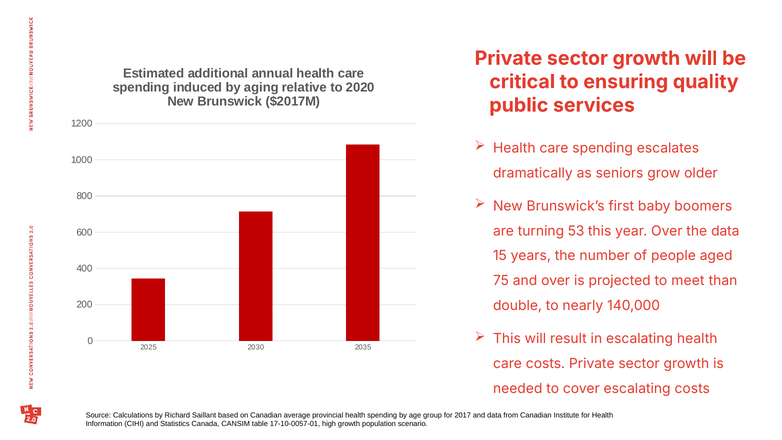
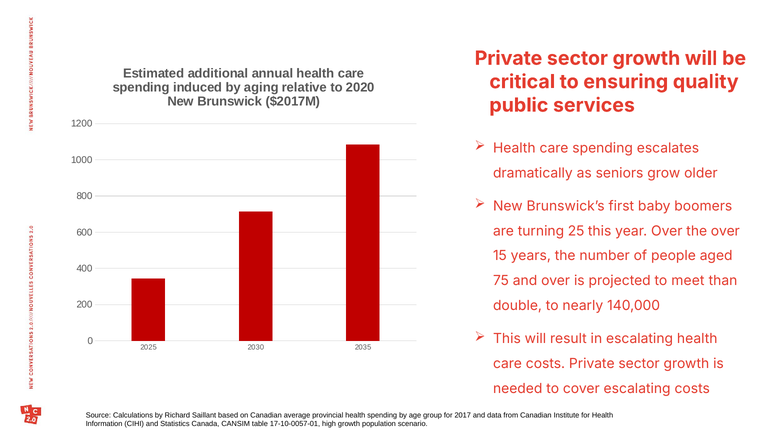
53: 53 -> 25 (576, 231)
the data: data -> over (725, 231)
